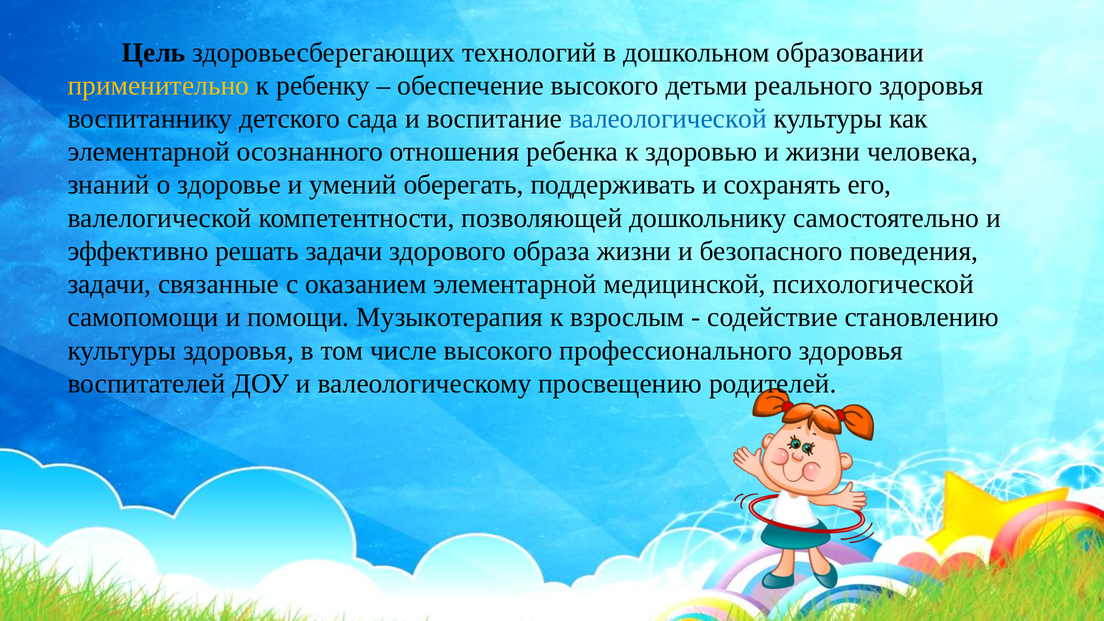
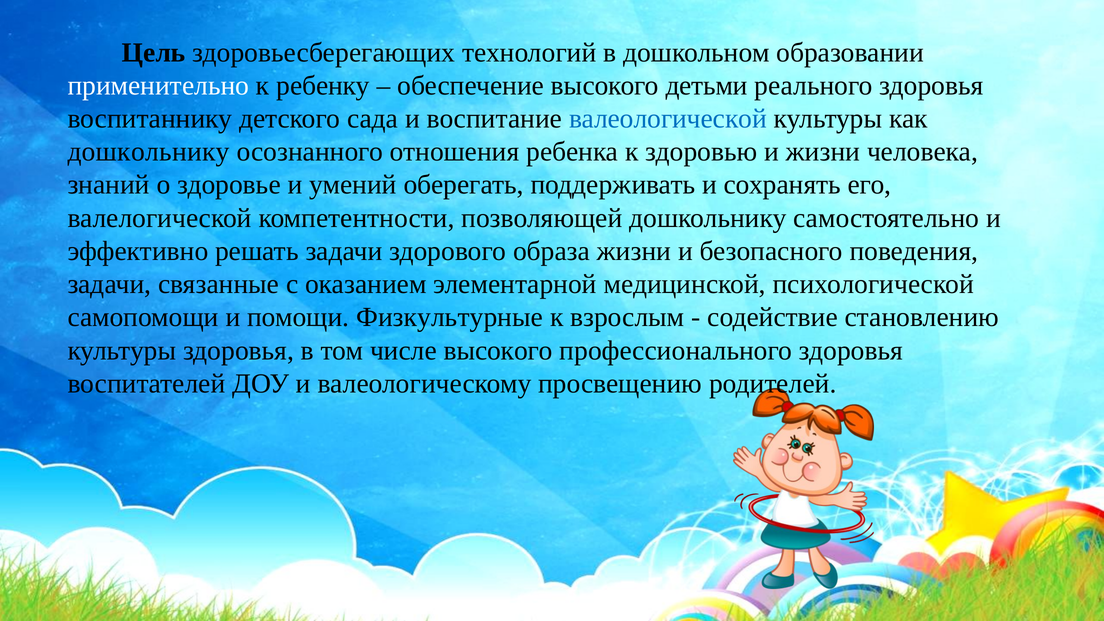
применительно colour: yellow -> white (158, 86)
элементарной: элементарной -> дошкольнику (149, 152)
Музыкотерапия: Музыкотерапия -> Физкультурные (450, 317)
